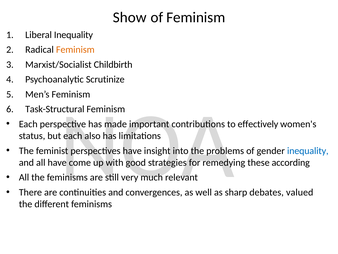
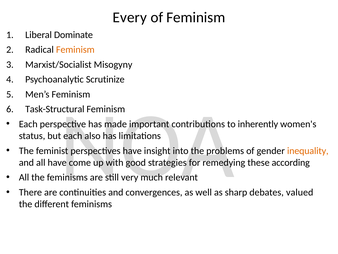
Show: Show -> Every (130, 17)
Liberal Inequality: Inequality -> Dominate (73, 35)
Childbirth: Childbirth -> Misogyny (113, 64)
effectively: effectively -> inherently (258, 124)
inequality colour: blue -> orange (308, 150)
